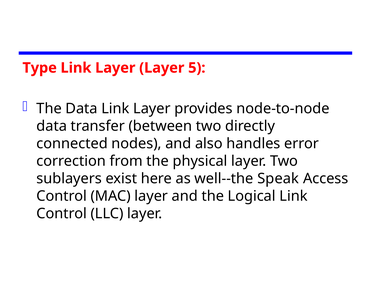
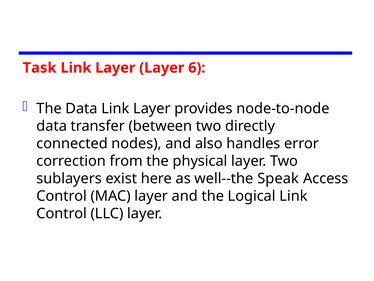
Type: Type -> Task (40, 68)
5: 5 -> 6 (197, 68)
